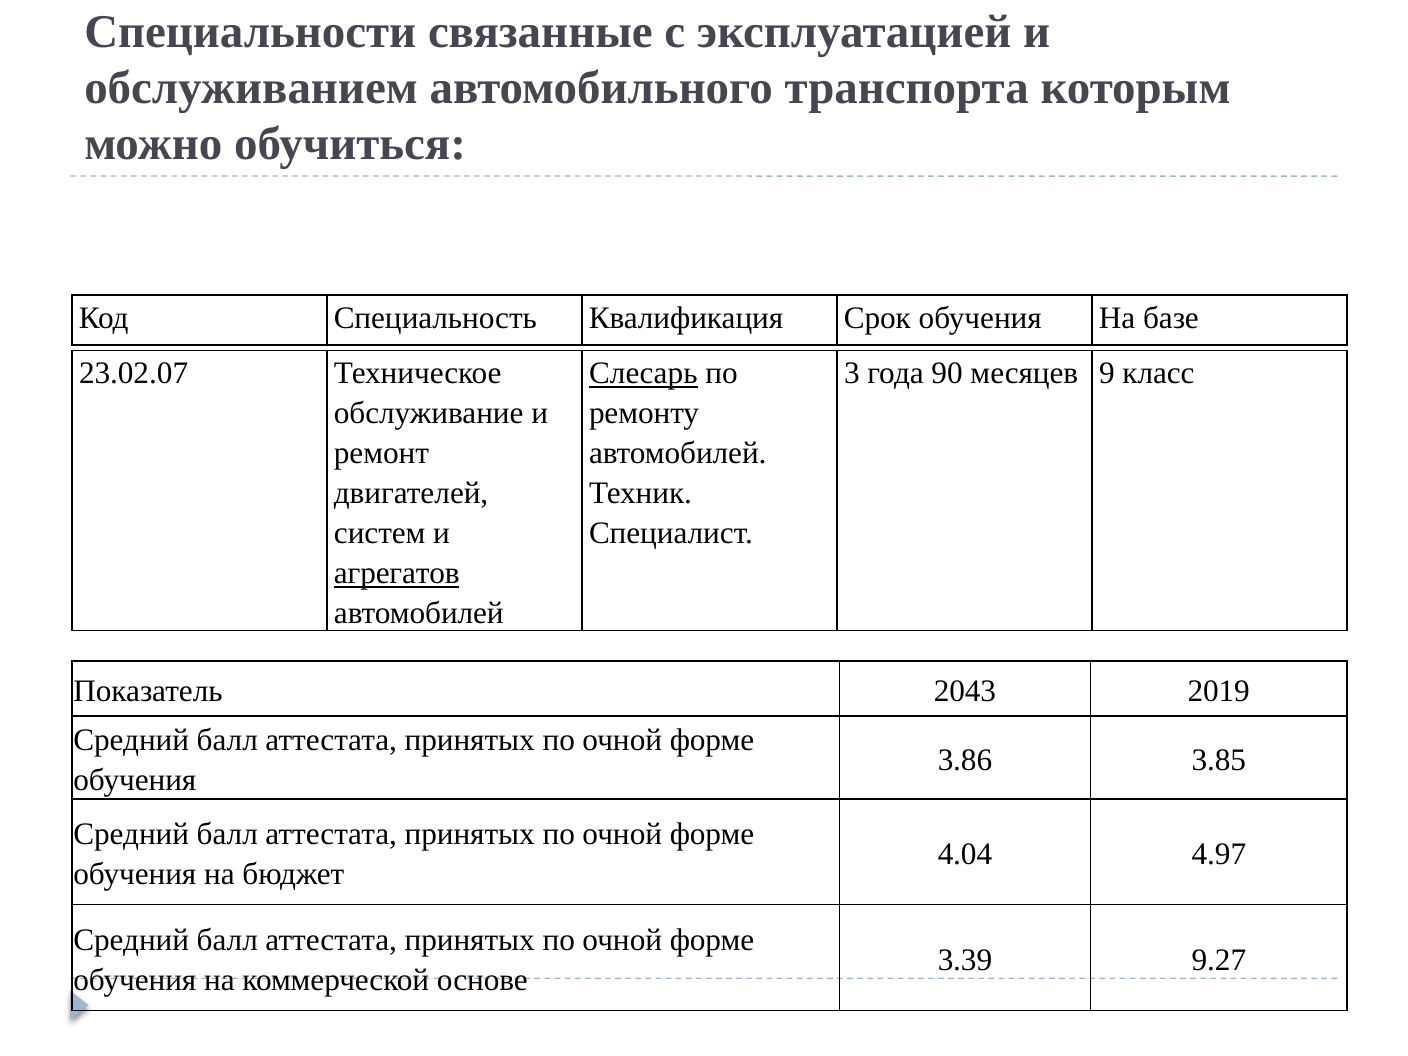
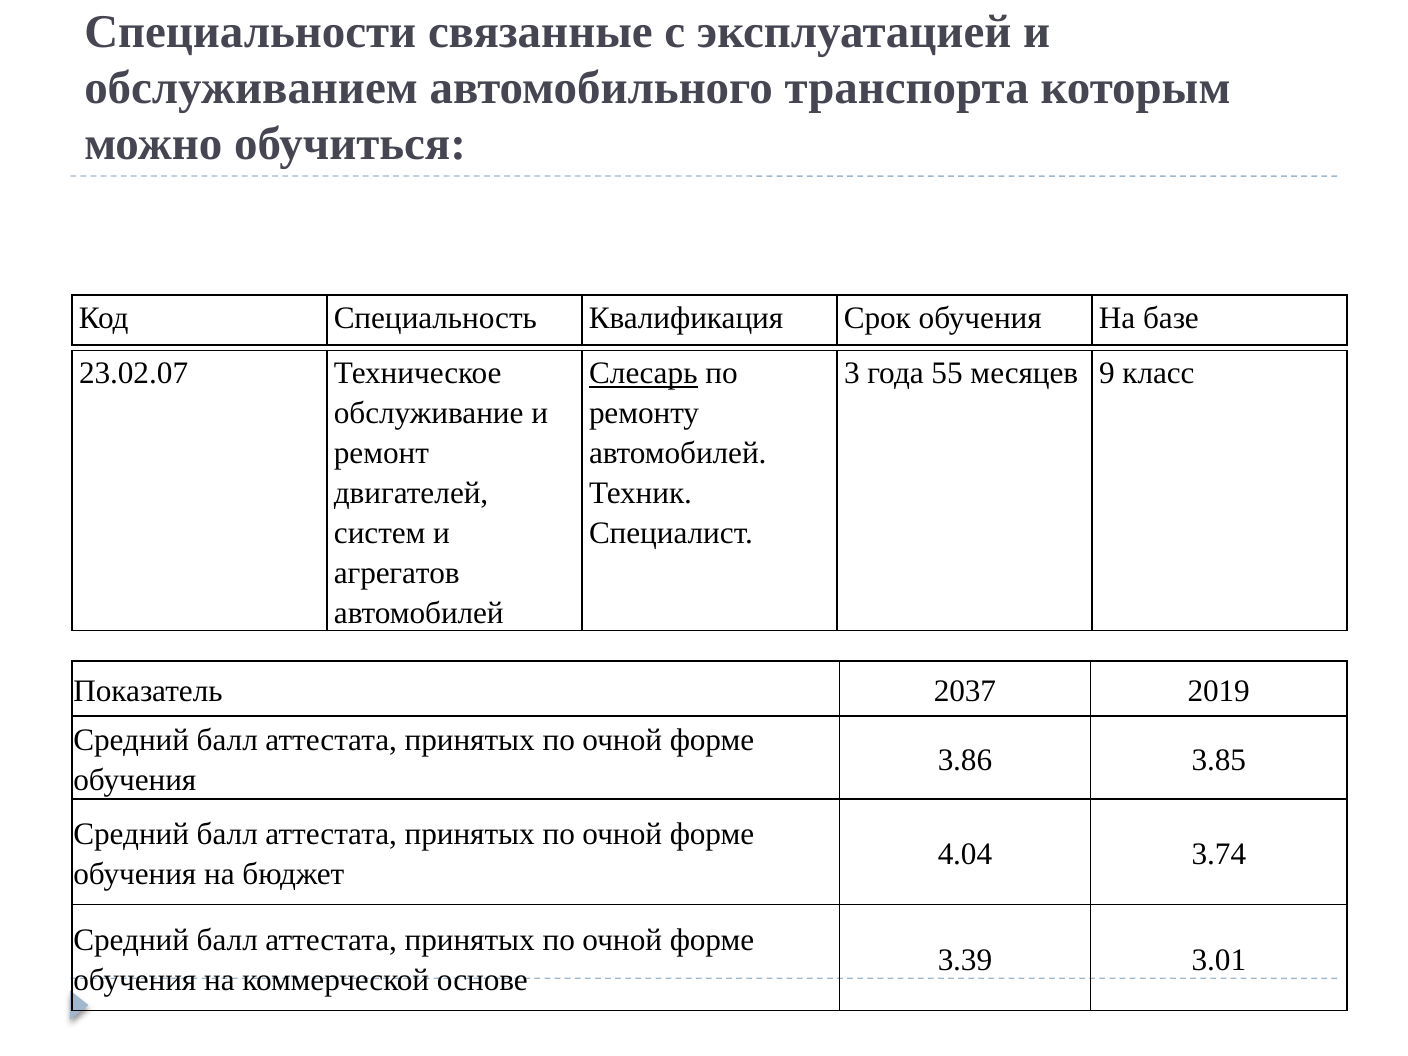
90: 90 -> 55 (947, 373)
агрегатов underline: present -> none (397, 573)
2043: 2043 -> 2037 (965, 691)
4.97: 4.97 -> 3.74 (1219, 855)
9.27: 9.27 -> 3.01 (1219, 960)
